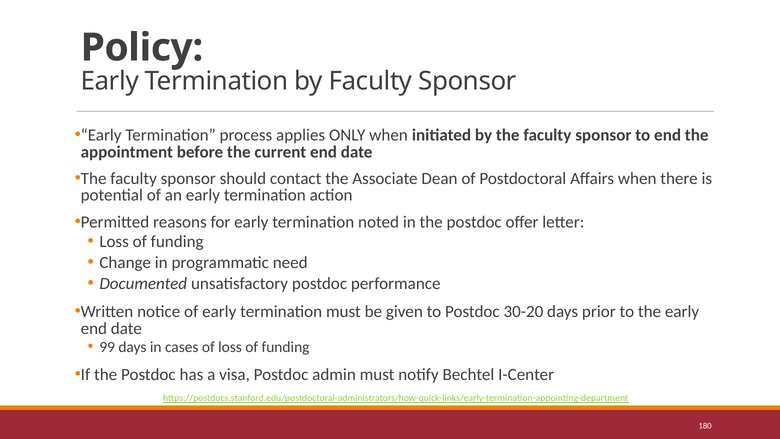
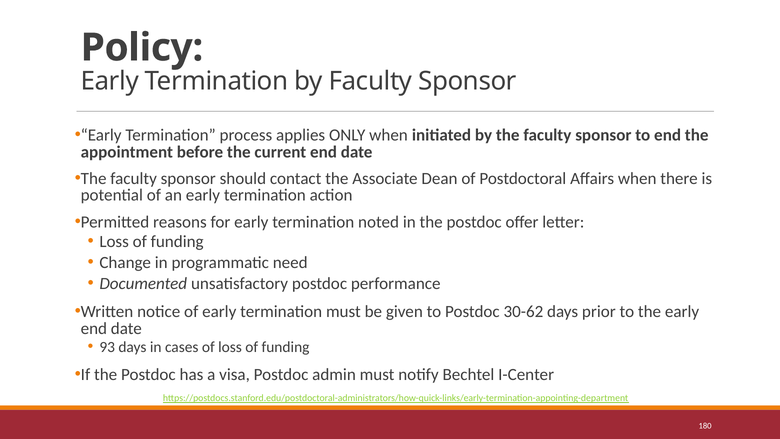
30-20: 30-20 -> 30-62 (523, 312)
99: 99 -> 93 (107, 347)
